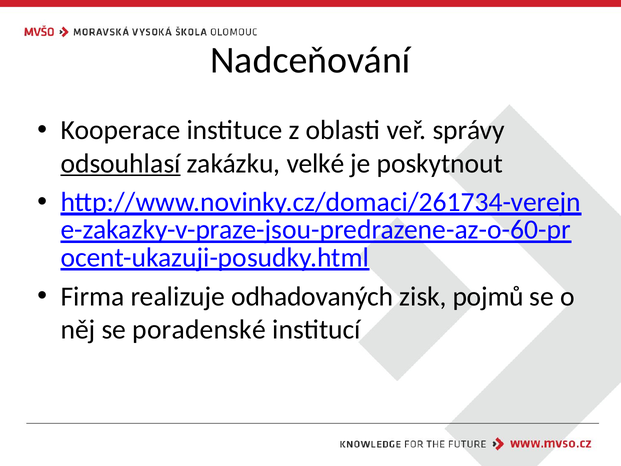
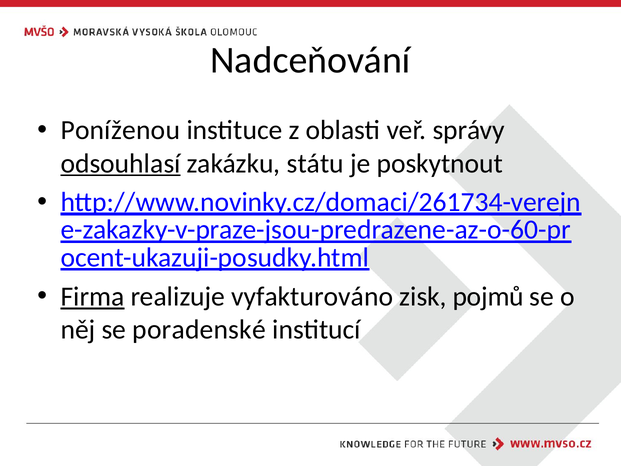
Kooperace: Kooperace -> Poníženou (120, 130)
velké: velké -> státu (315, 163)
Firma underline: none -> present (93, 297)
odhadovaných: odhadovaných -> vyfakturováno (312, 297)
